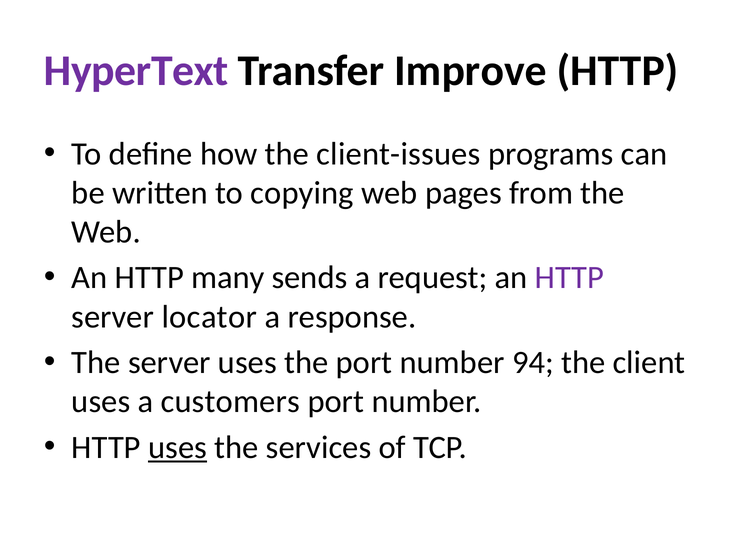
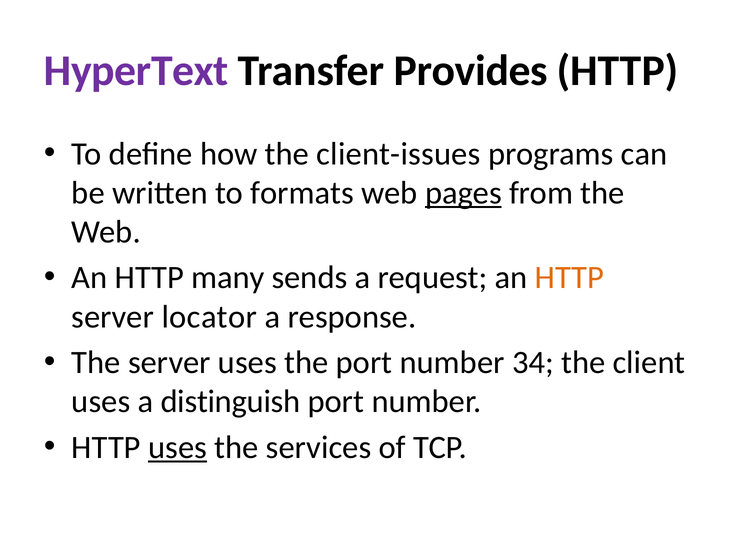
Improve: Improve -> Provides (471, 71)
copying: copying -> formats (302, 193)
pages underline: none -> present (463, 193)
HTTP colour: purple -> orange (570, 278)
94: 94 -> 34 (533, 362)
customers: customers -> distinguish (231, 401)
